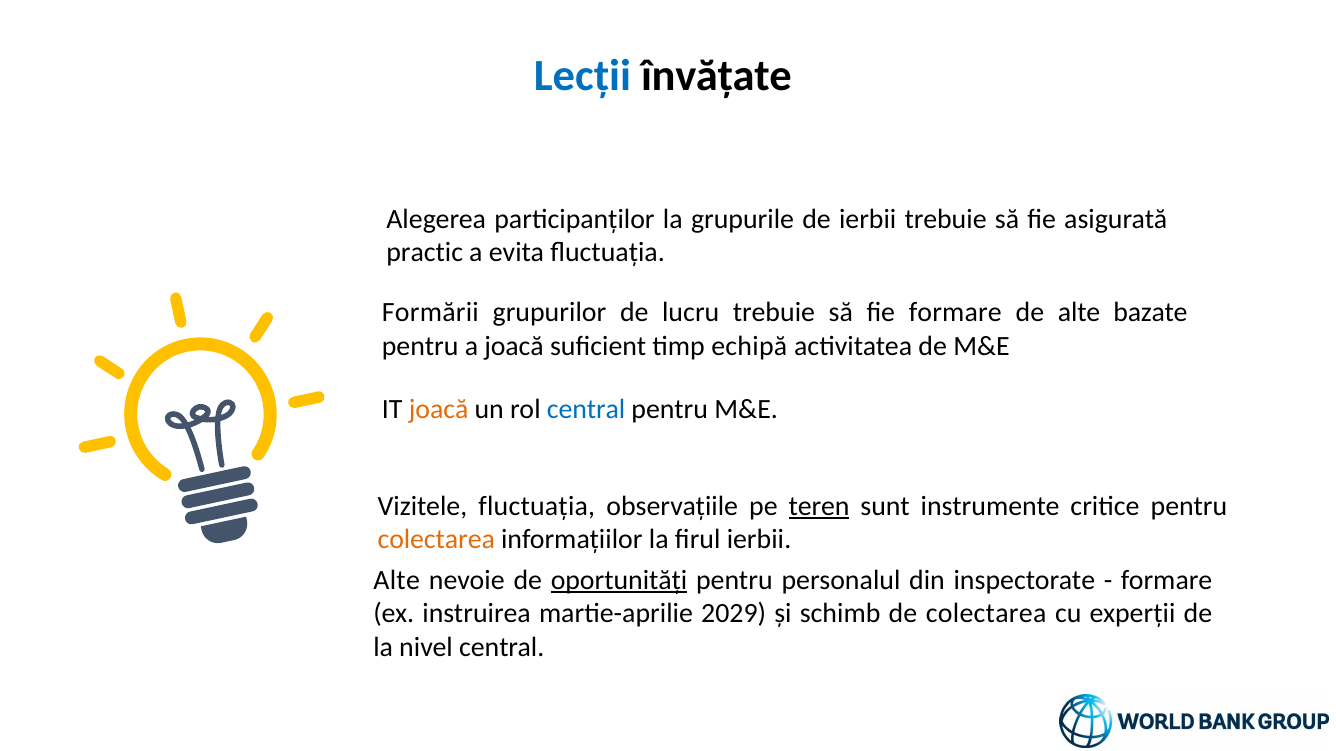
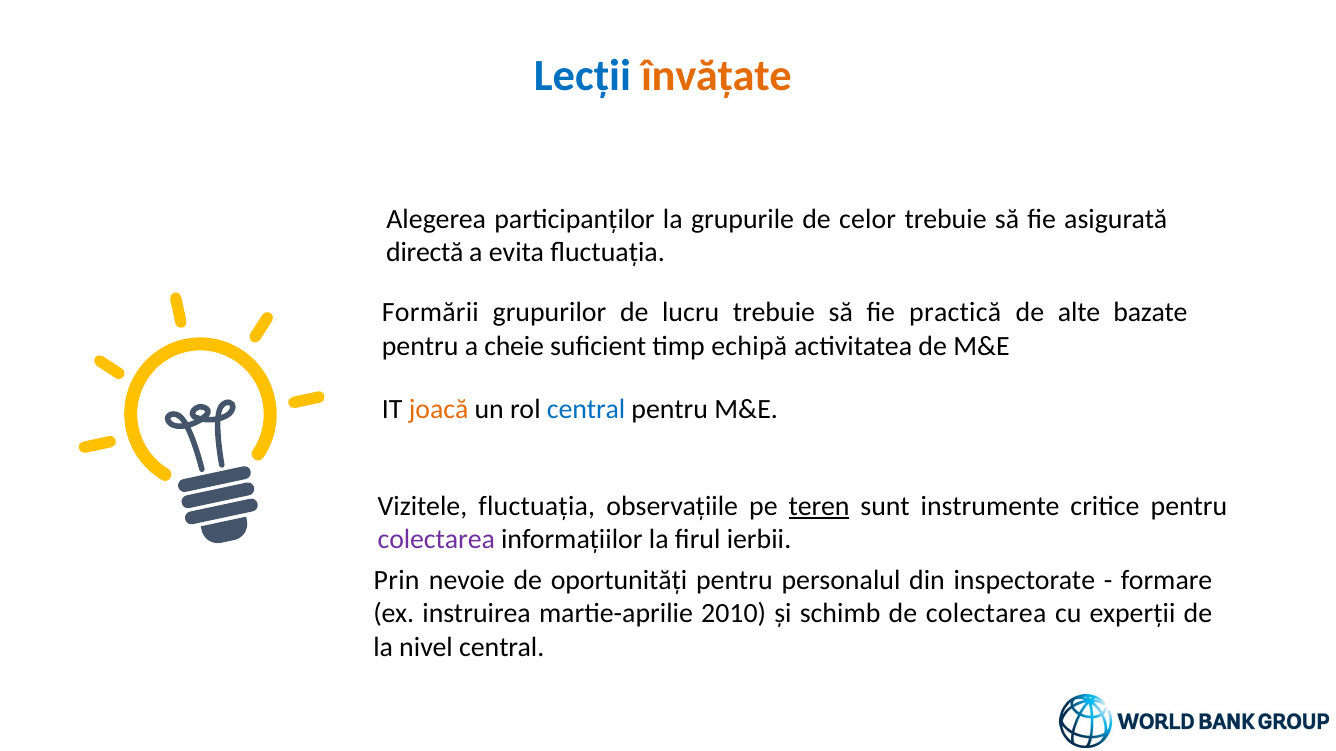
învățate colour: black -> orange (716, 75)
de ierbii: ierbii -> celor (868, 219)
practic: practic -> directă (425, 253)
fie formare: formare -> practică (955, 313)
a joacă: joacă -> cheie (514, 346)
colectarea colour: orange -> purple (436, 540)
Alte: Alte -> Prin (397, 581)
oportunități underline: present -> none (619, 581)
2029: 2029 -> 2010 (734, 614)
